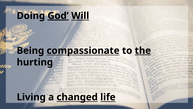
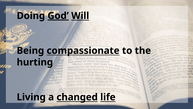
the underline: present -> none (143, 50)
